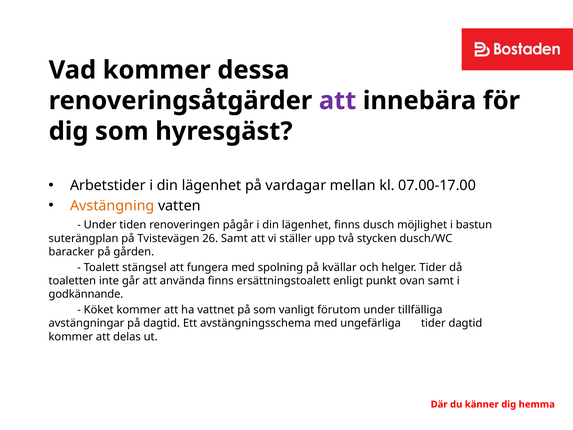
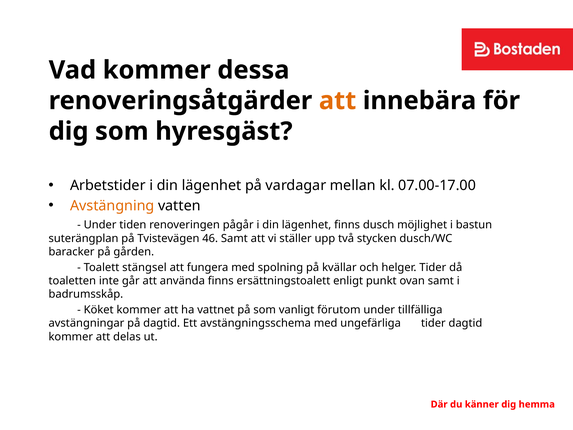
att colour: purple -> orange (338, 101)
26: 26 -> 46 (210, 238)
godkännande: godkännande -> badrumsskåp (86, 294)
